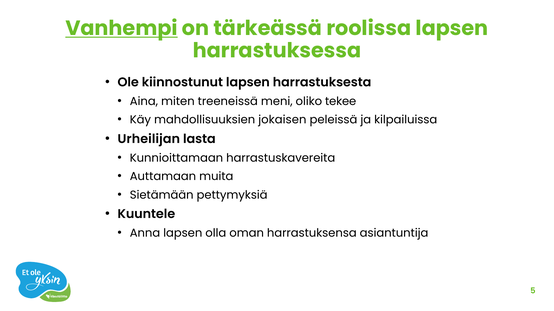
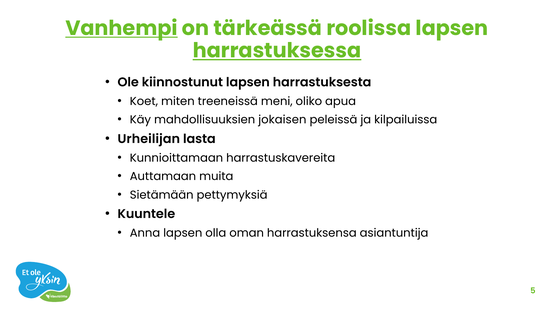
harrastuksessa underline: none -> present (277, 51)
Aina: Aina -> Koet (144, 102)
tekee: tekee -> apua (341, 102)
